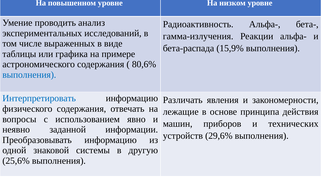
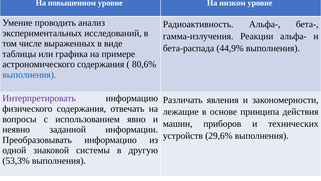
15,9%: 15,9% -> 44,9% (230, 48)
Интерпретировать colour: blue -> purple (39, 98)
25,6%: 25,6% -> 53,3% (16, 160)
